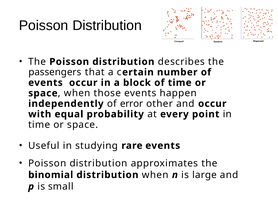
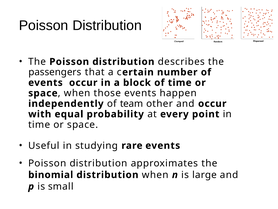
error: error -> team (132, 103)
